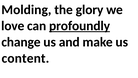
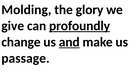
love: love -> give (13, 26)
and underline: none -> present (69, 42)
content: content -> passage (26, 58)
